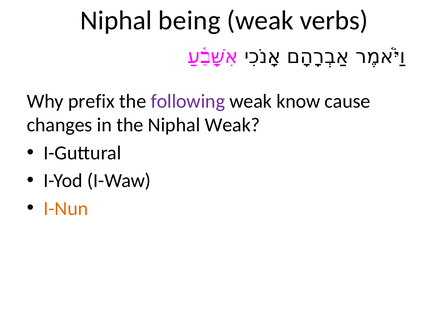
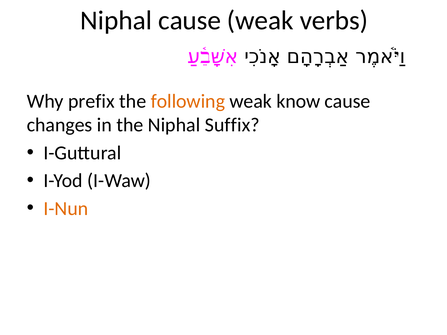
Niphal being: being -> cause (190, 21)
following colour: purple -> orange (188, 101)
Niphal Weak: Weak -> Suffix (232, 125)
